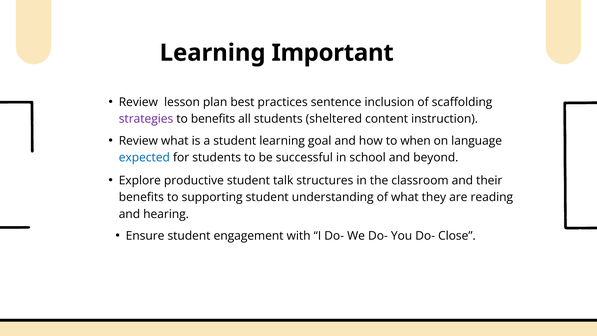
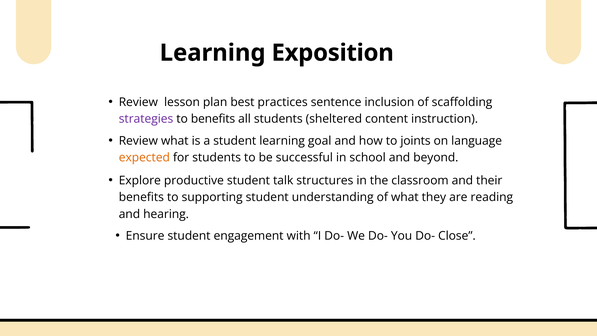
Important: Important -> Exposition (333, 53)
when: when -> joints (416, 141)
expected colour: blue -> orange (144, 158)
